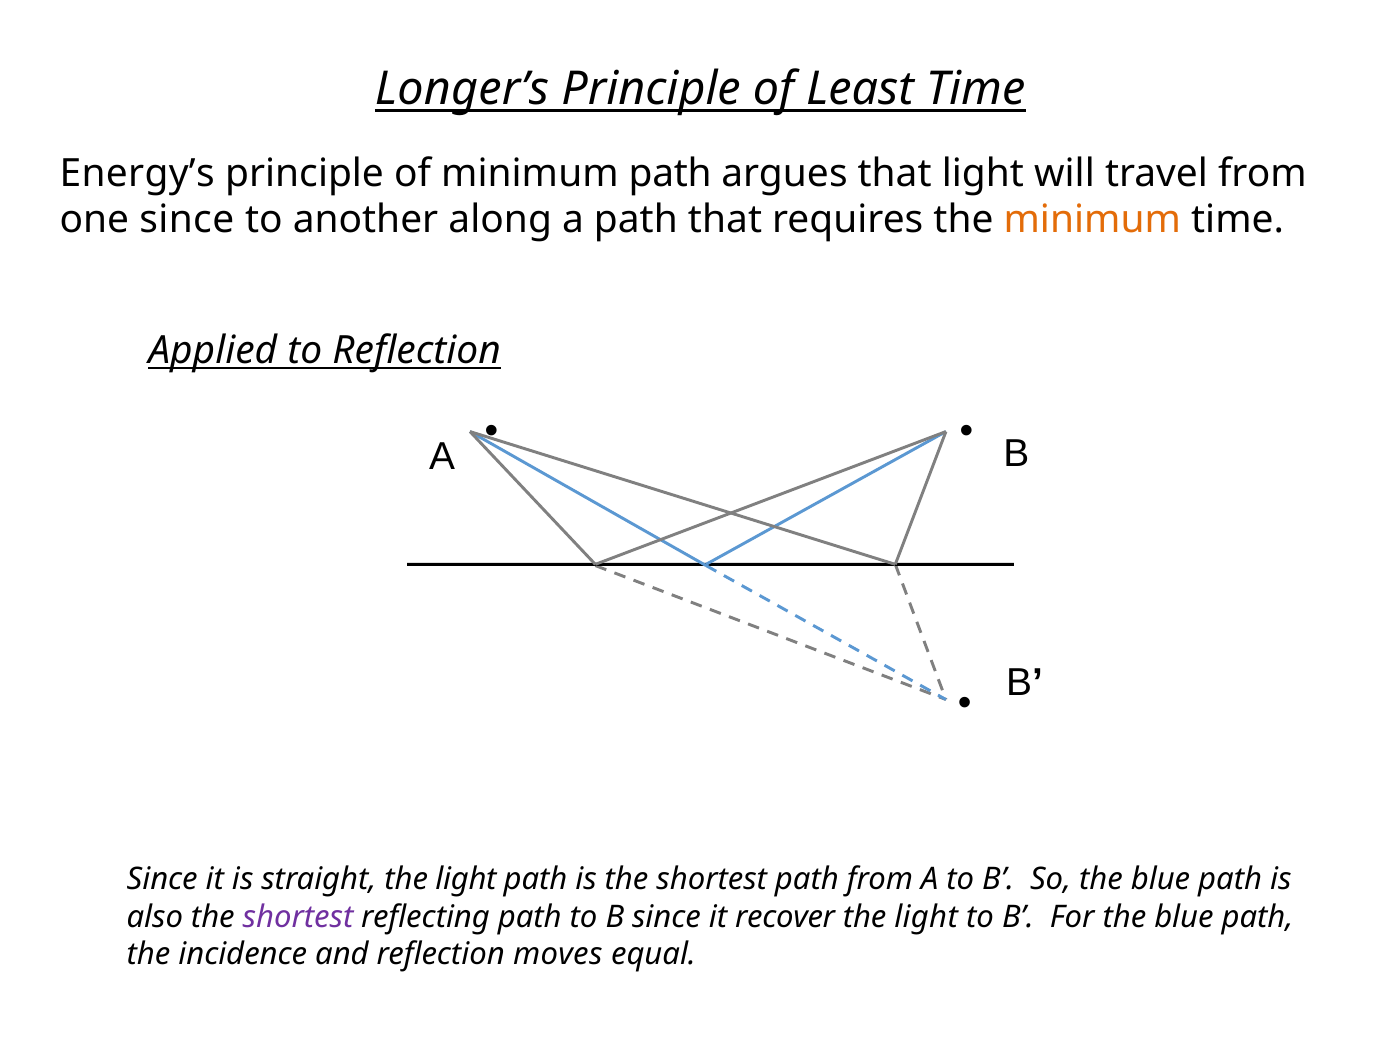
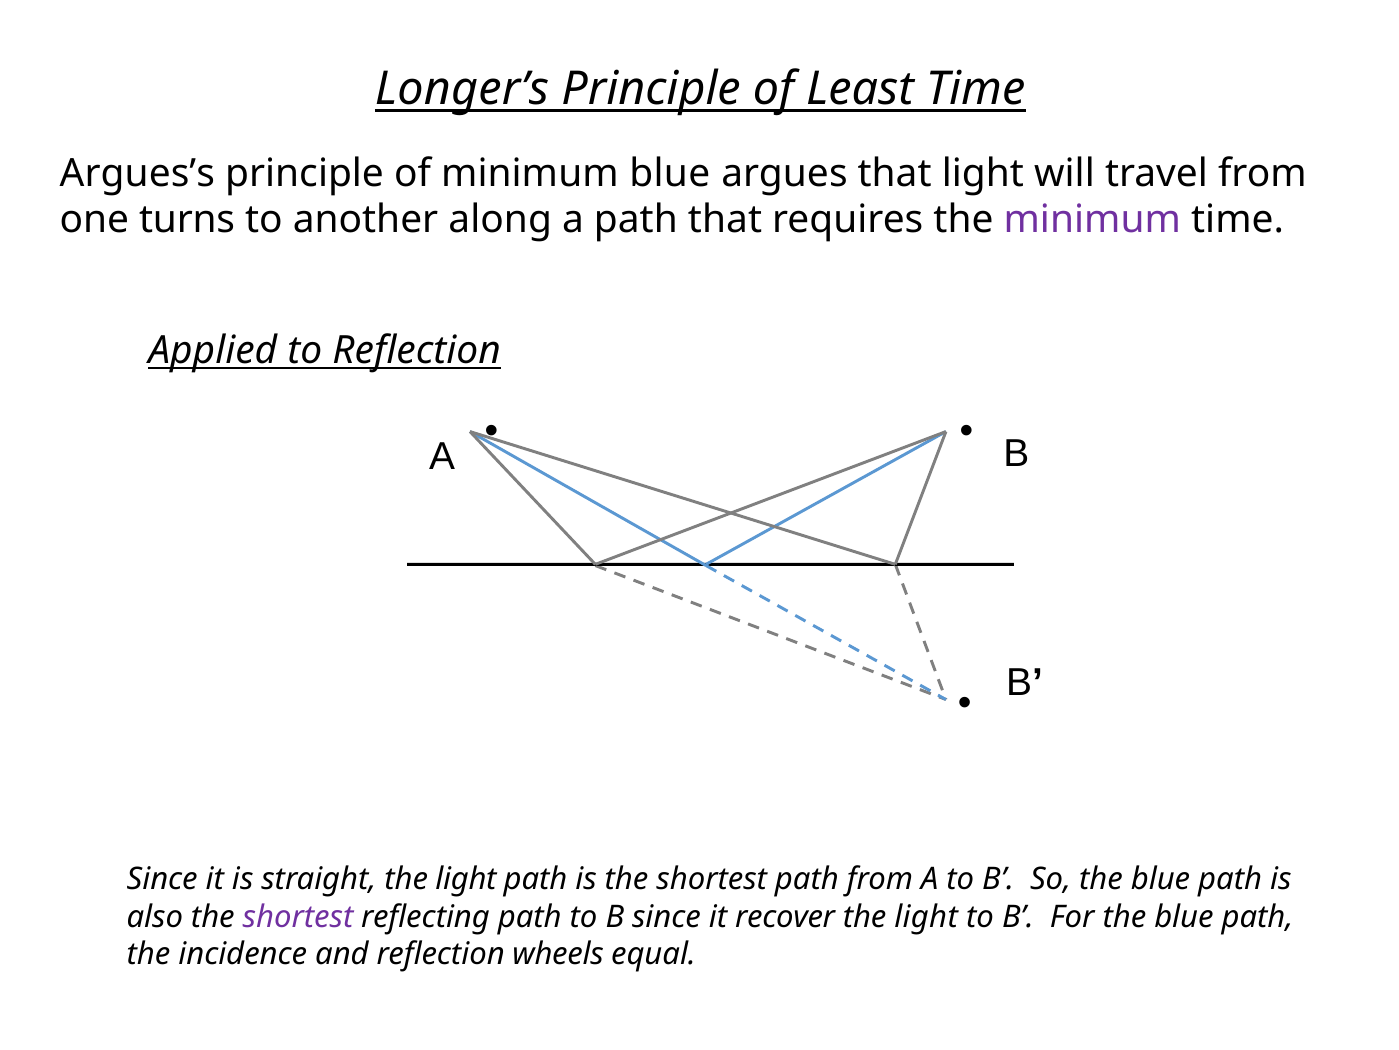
Energy’s: Energy’s -> Argues’s (137, 173)
minimum path: path -> blue (670, 173)
one since: since -> turns (187, 220)
minimum colour: orange -> purple (1092, 220)
moves: moves -> wheels (558, 954)
